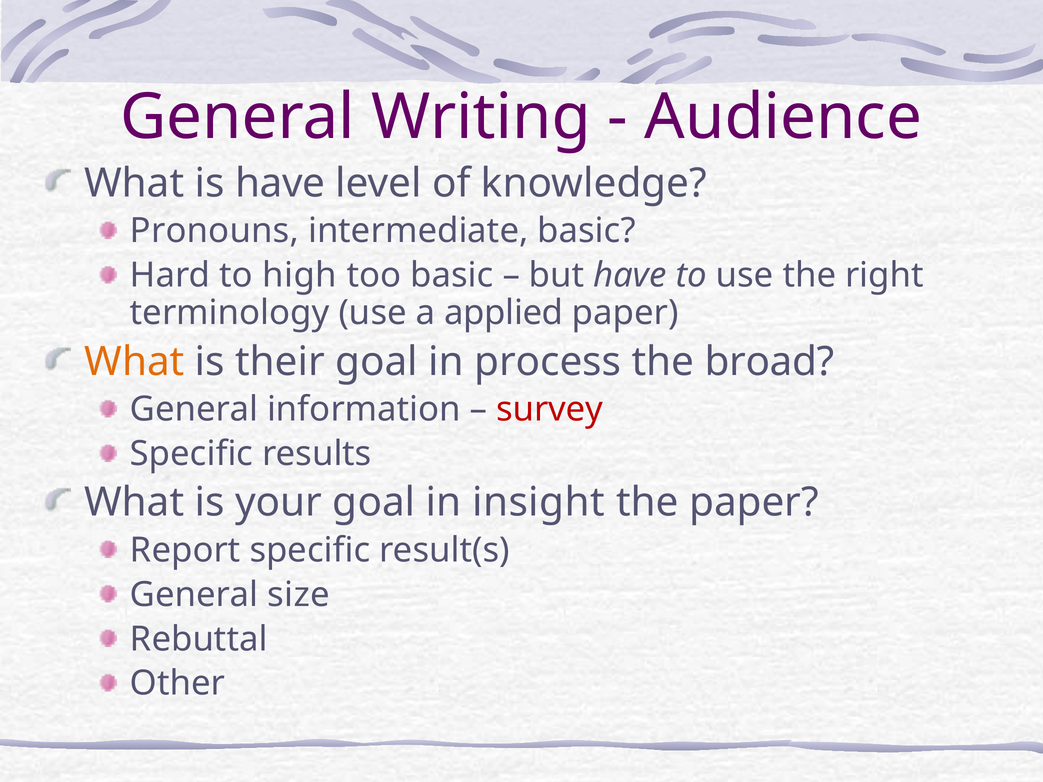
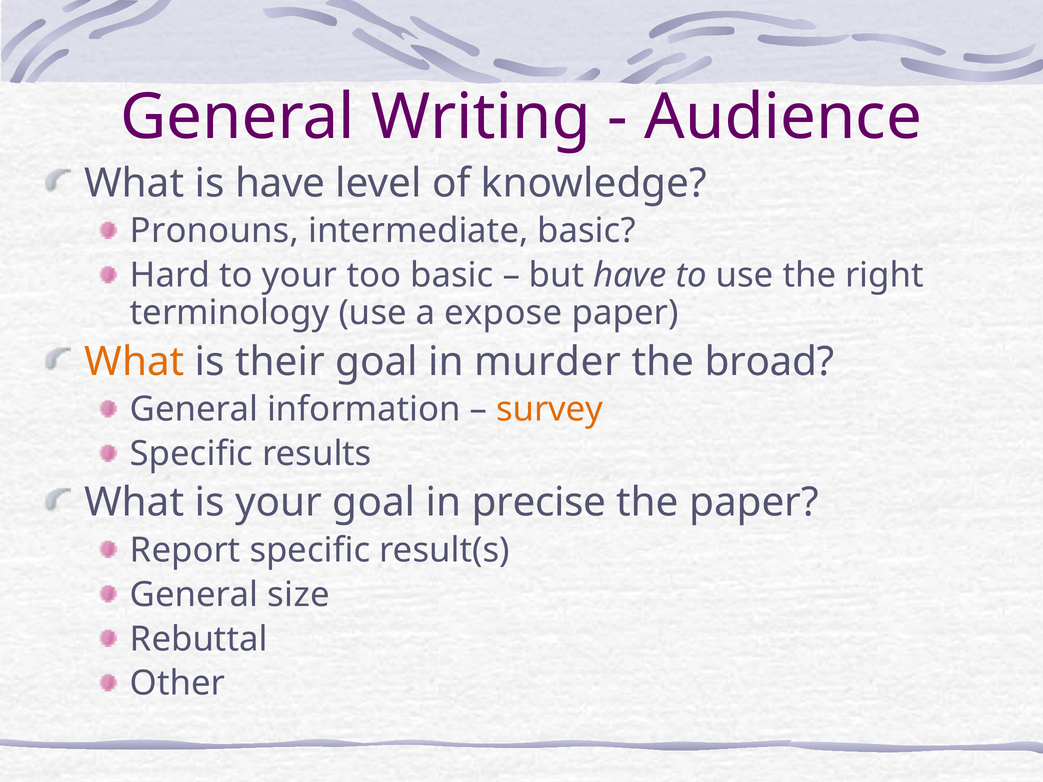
to high: high -> your (300, 275)
applied: applied -> expose (503, 313)
process: process -> murder (548, 362)
survey colour: red -> orange (550, 409)
insight: insight -> precise (539, 503)
